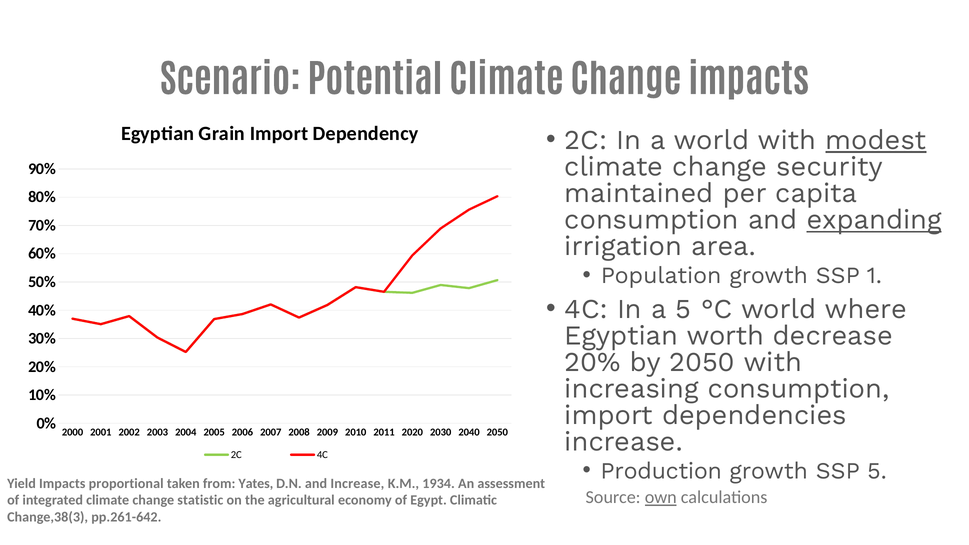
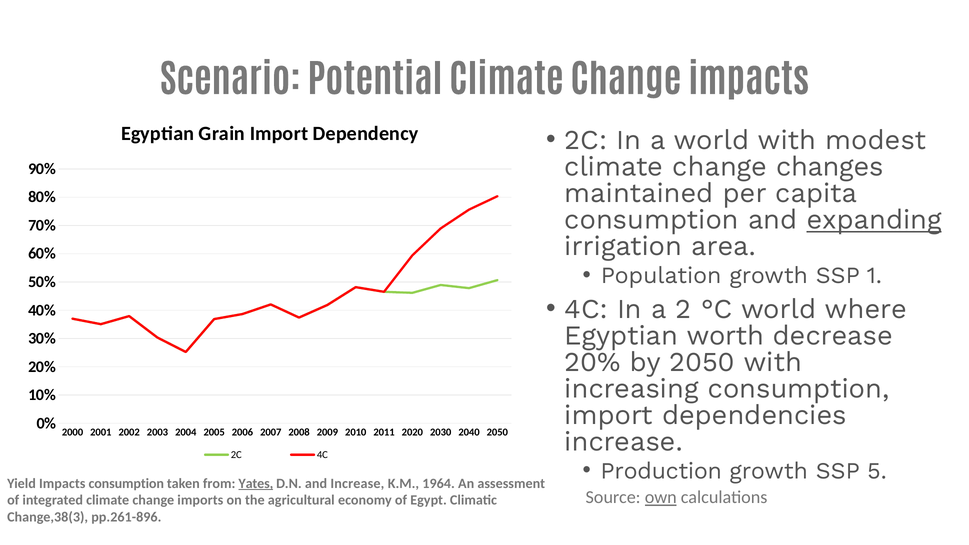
modest underline: present -> none (876, 140)
security: security -> changes (830, 167)
a 5: 5 -> 2 (683, 309)
Impacts proportional: proportional -> consumption (126, 483)
Yates underline: none -> present (256, 483)
1934: 1934 -> 1964 (439, 483)
statistic: statistic -> imports (200, 500)
pp.261-642: pp.261-642 -> pp.261-896 (126, 517)
